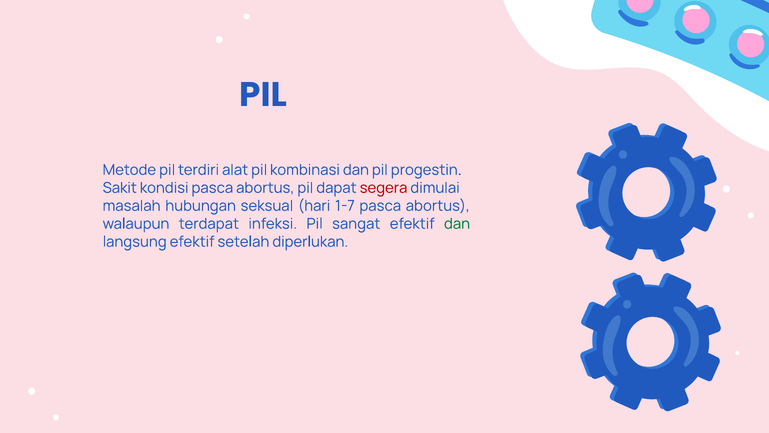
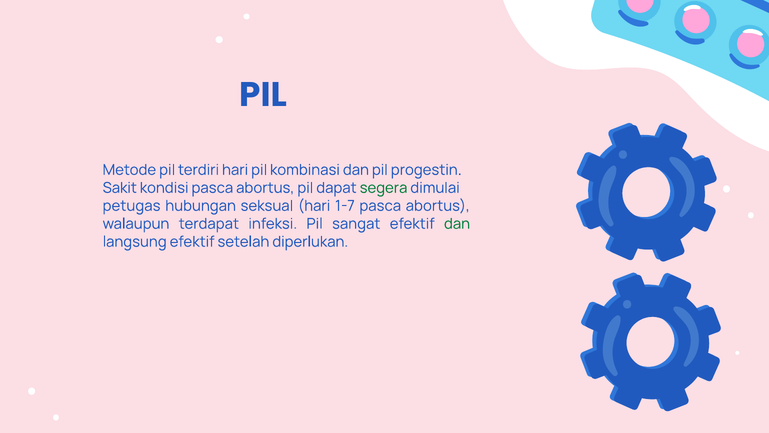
terdiri alat: alat -> hari (235, 170)
segera colour: red -> green (384, 188)
masalah: masalah -> petugas (132, 206)
